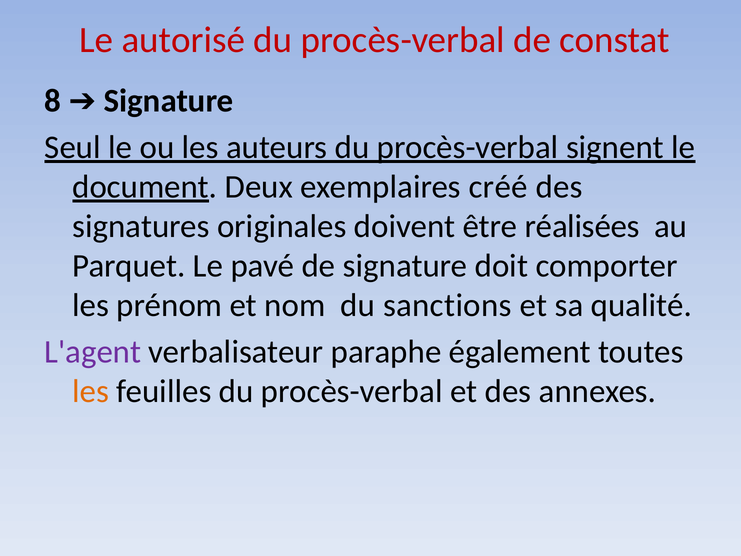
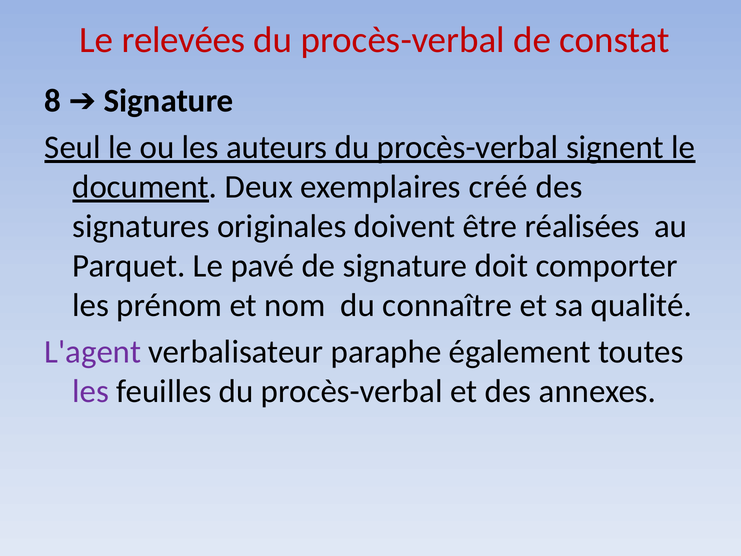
autorisé: autorisé -> relevées (183, 40)
sanctions: sanctions -> connaître (447, 305)
les colour: orange -> purple (91, 391)
